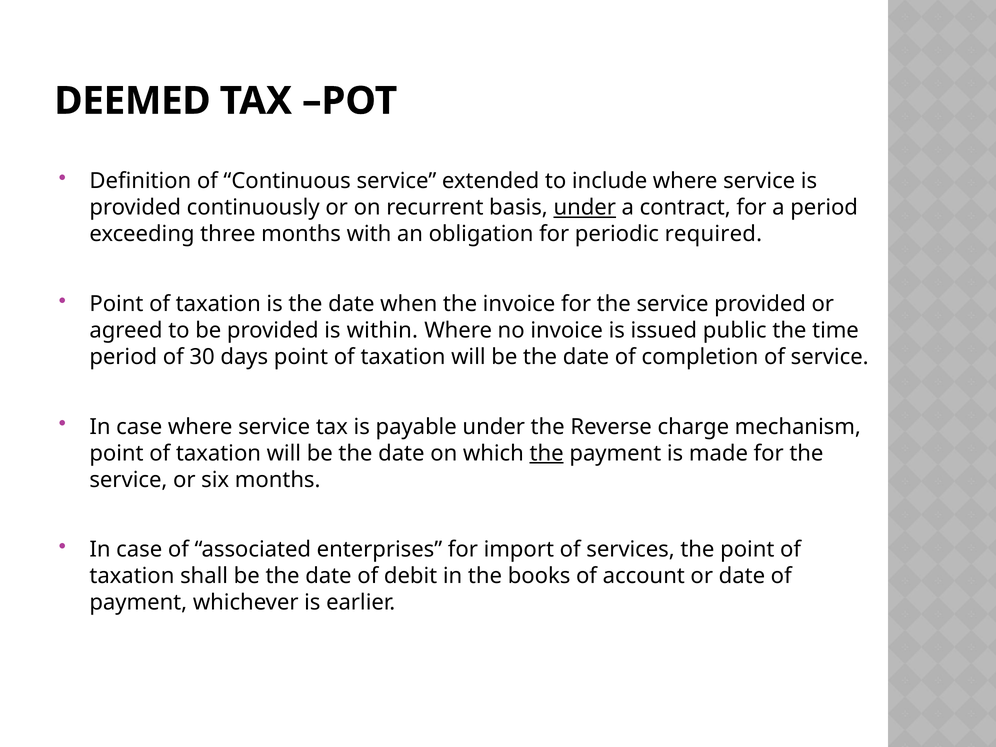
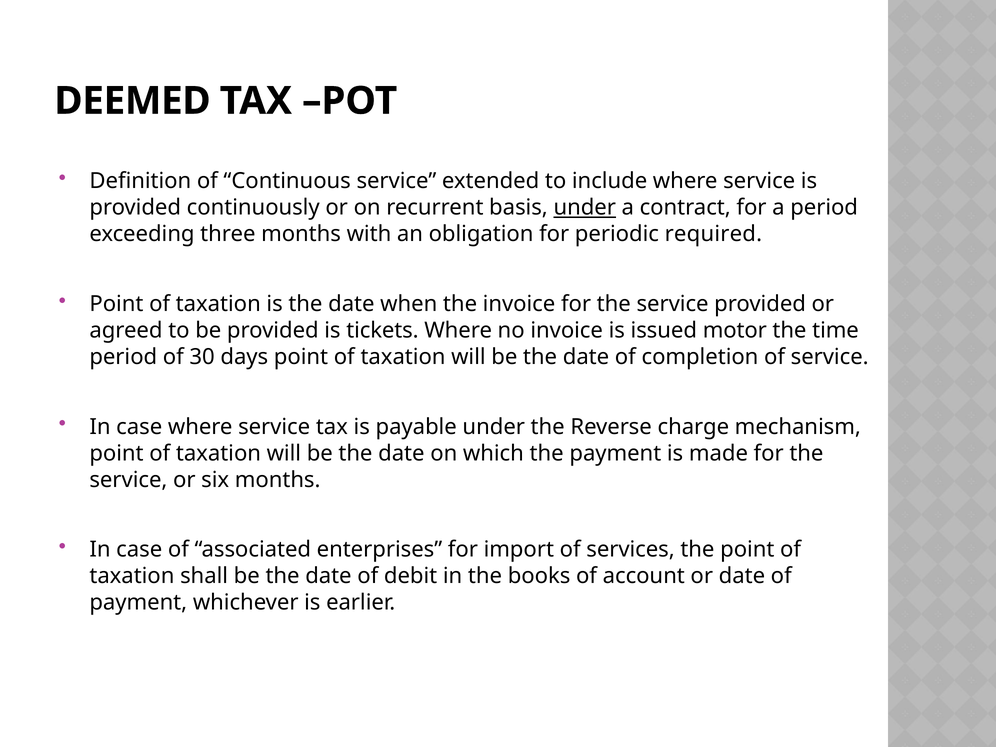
within: within -> tickets (382, 330)
public: public -> motor (735, 330)
the underline: present -> none (547, 453)
